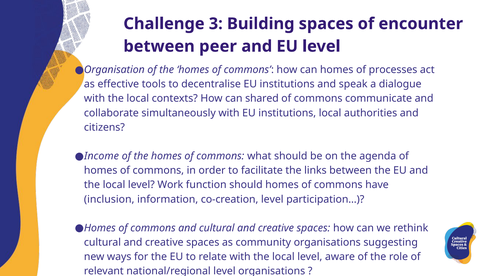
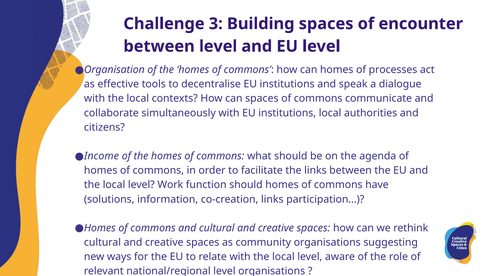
between peer: peer -> level (218, 46)
can shared: shared -> spaces (262, 99)
inclusion: inclusion -> solutions (109, 199)
co-creation level: level -> links (272, 199)
